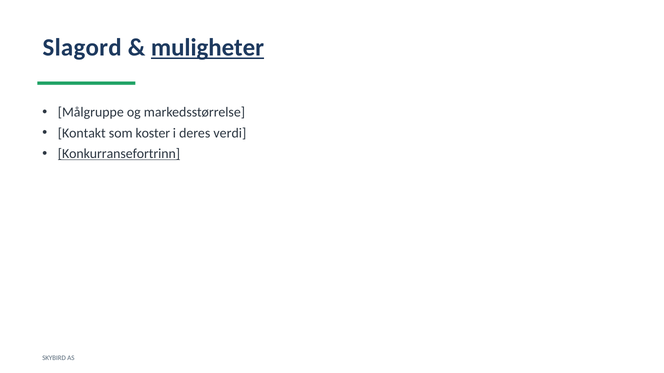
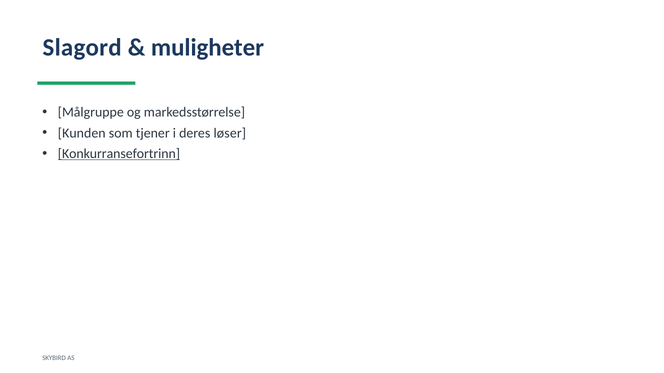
muligheter underline: present -> none (207, 47)
Kontakt: Kontakt -> Kunden (82, 133)
koster: koster -> tjener (153, 133)
verdi: verdi -> løser (230, 133)
